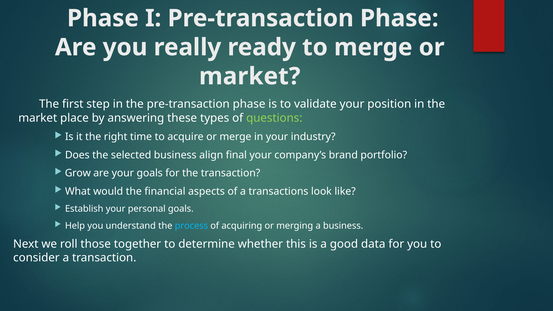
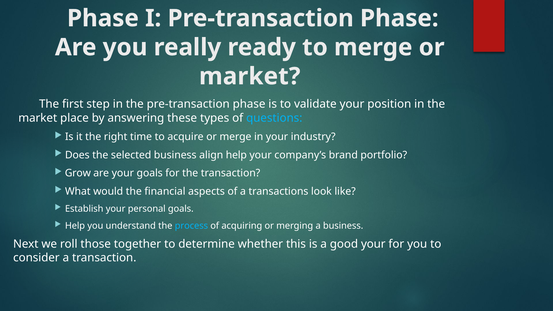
questions colour: light green -> light blue (274, 118)
align final: final -> help (236, 155)
good data: data -> your (373, 244)
